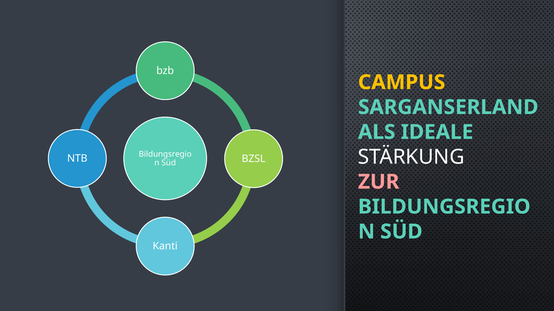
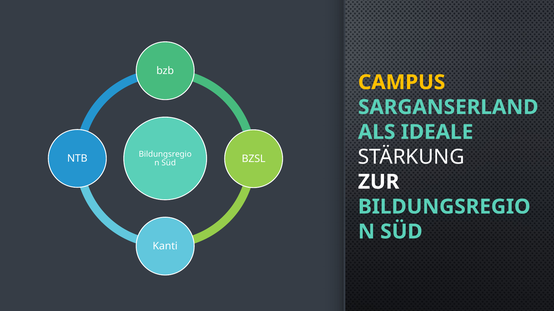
ZUR colour: pink -> white (379, 182)
